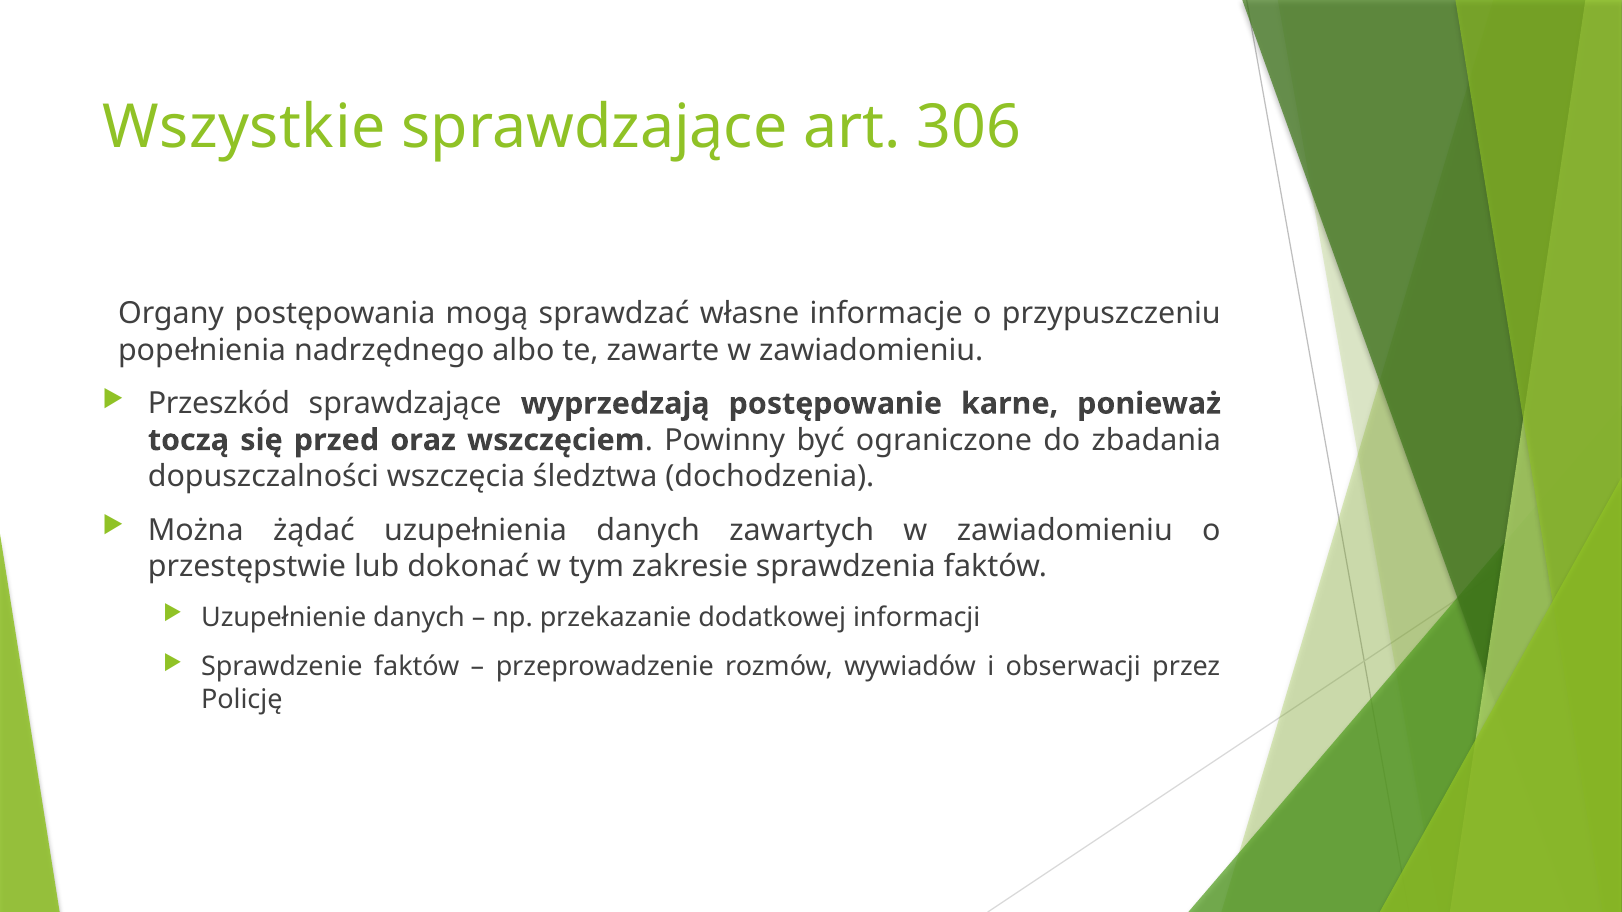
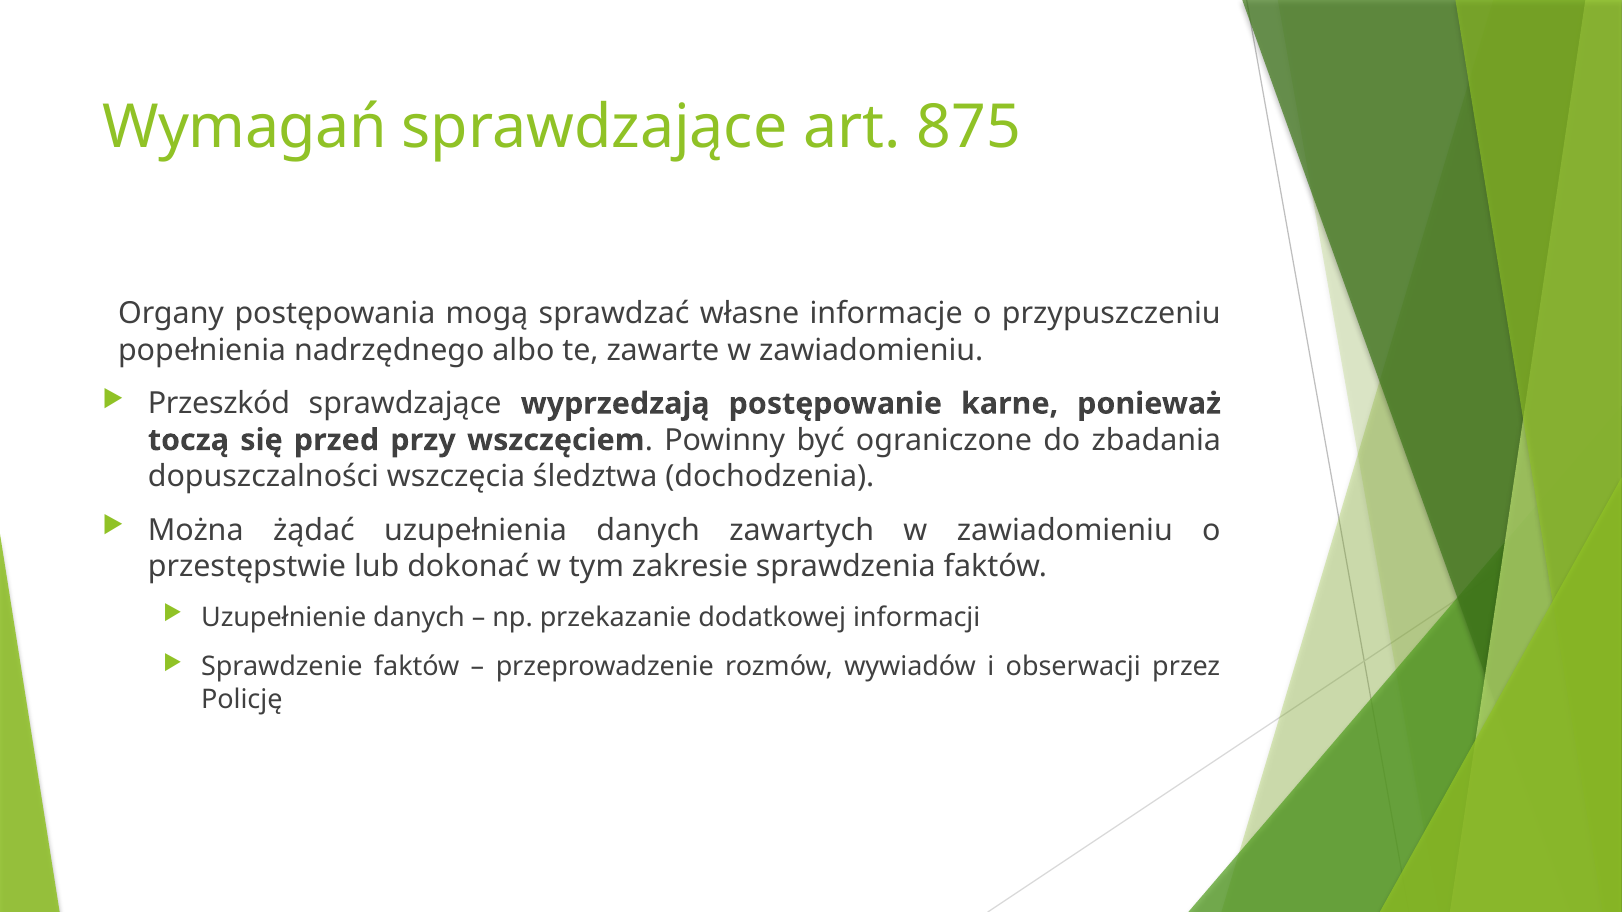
Wszystkie: Wszystkie -> Wymagań (244, 128)
306: 306 -> 875 (969, 128)
oraz: oraz -> przy (423, 440)
